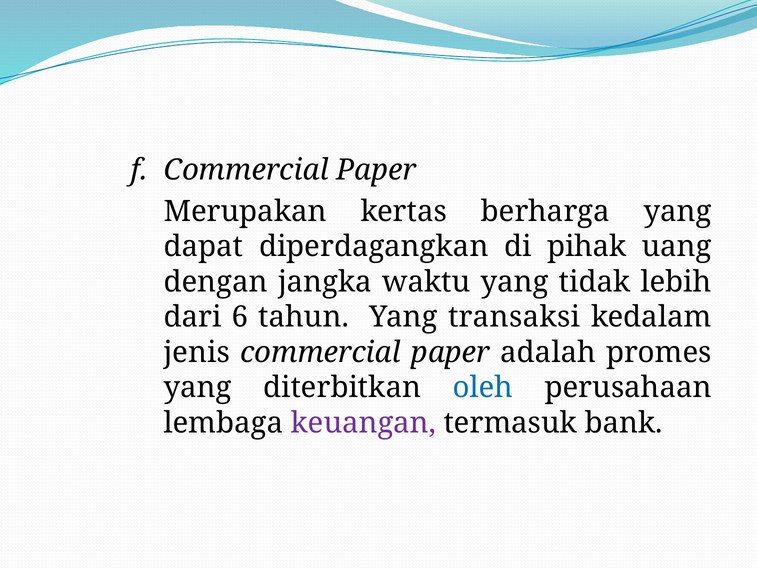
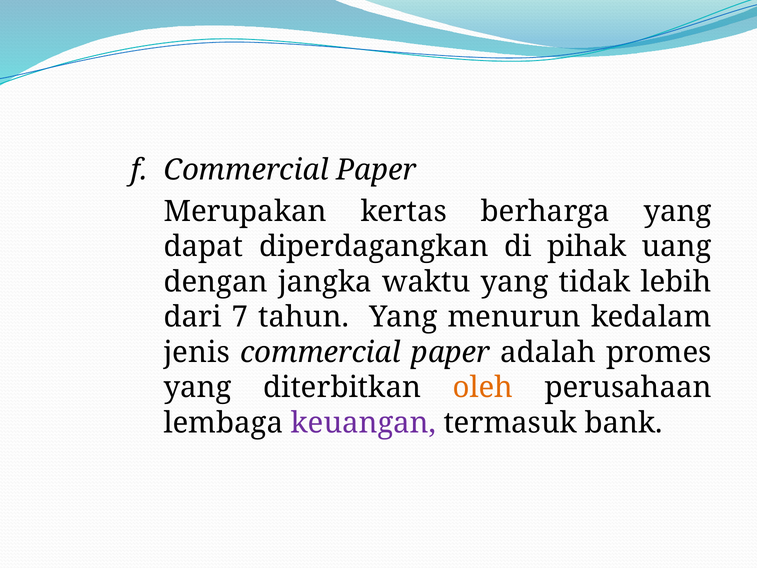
6: 6 -> 7 (240, 317)
transaksi: transaksi -> menurun (514, 317)
oleh colour: blue -> orange (483, 388)
